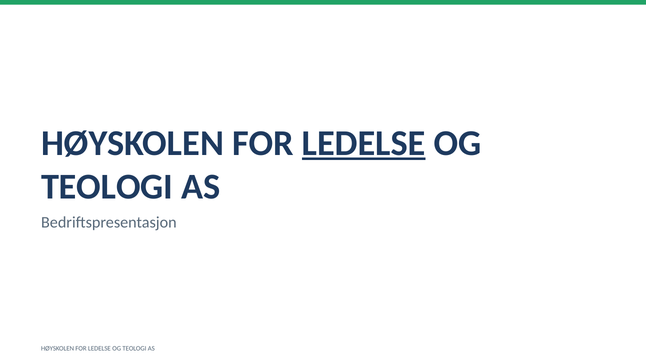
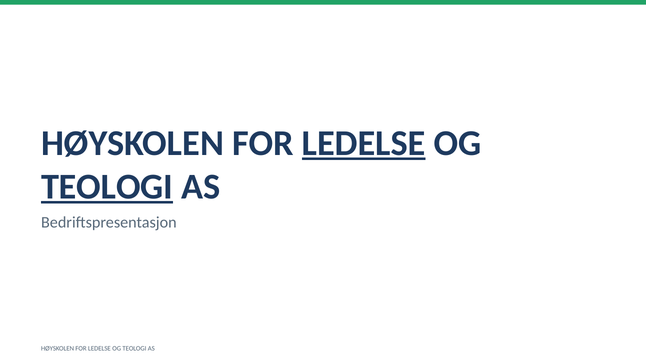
TEOLOGI underline: none -> present (107, 187)
